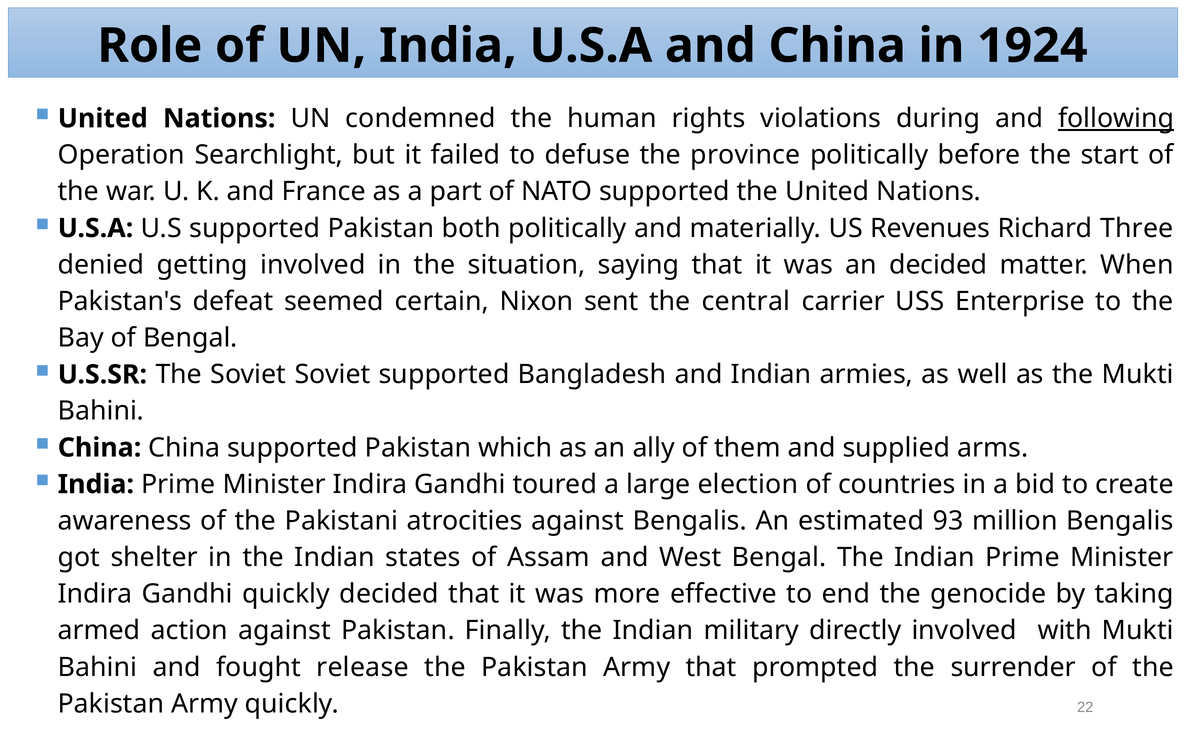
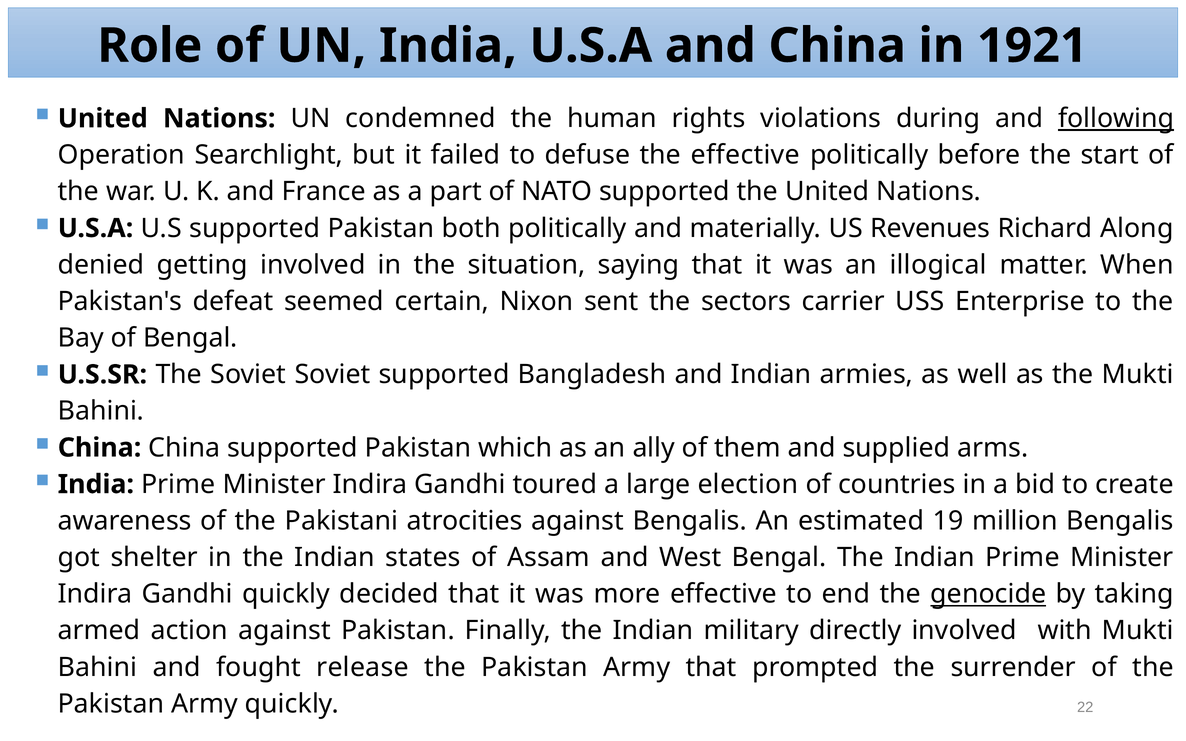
1924: 1924 -> 1921 (1032, 46)
the province: province -> effective (745, 155)
Three: Three -> Along (1137, 228)
an decided: decided -> illogical (938, 265)
central: central -> sectors (746, 302)
93: 93 -> 19 (948, 521)
genocide underline: none -> present (988, 594)
